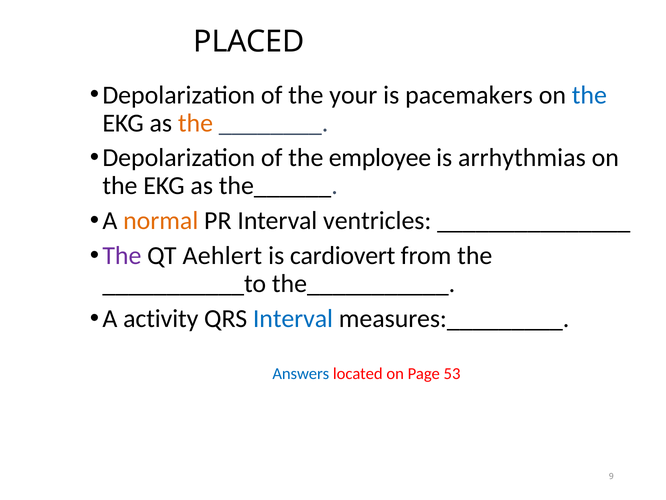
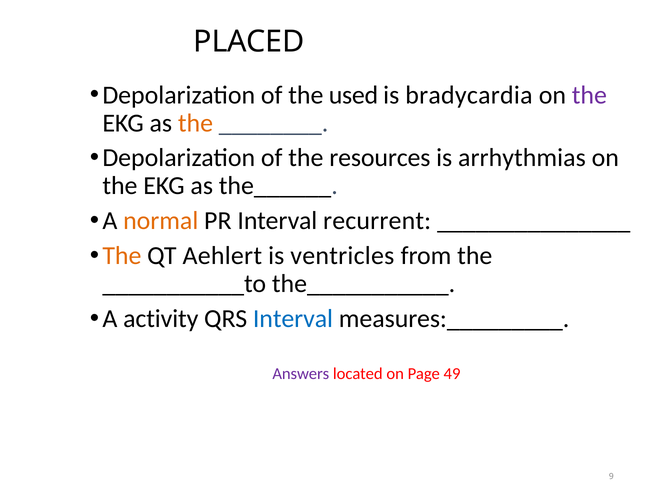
your: your -> used (353, 95)
pacemakers: pacemakers -> bradycardia (469, 95)
the colour: blue -> purple (589, 95)
employee: employee -> resources (380, 158)
ventricles: ventricles -> recurrent (377, 221)
The colour: purple -> orange (122, 256)
cardiovert: cardiovert -> ventricles (342, 256)
Answers colour: blue -> purple (301, 373)
53: 53 -> 49 (452, 373)
